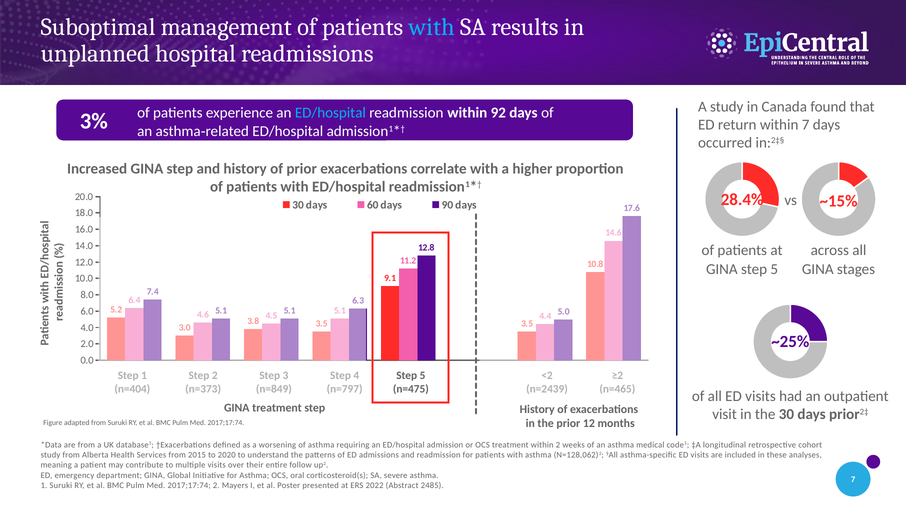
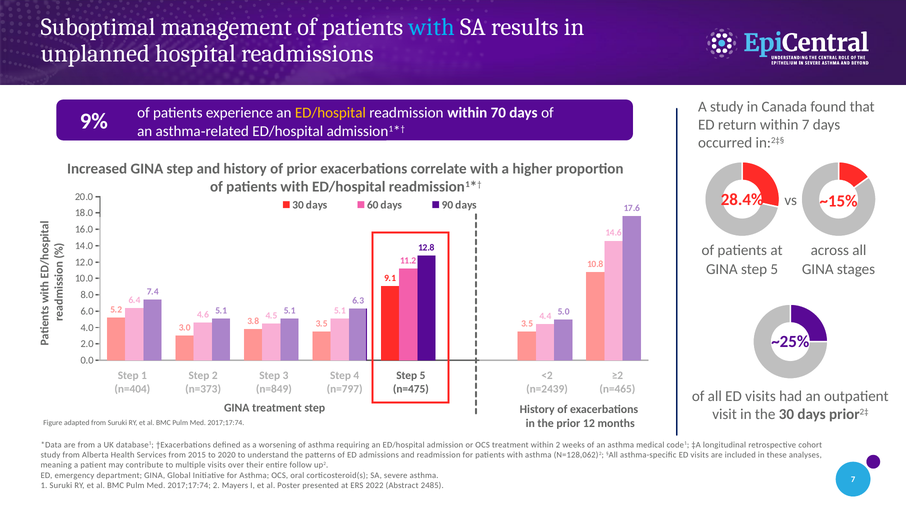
ED/hospital colour: light blue -> yellow (330, 113)
92: 92 -> 70 (498, 113)
3%: 3% -> 9% (94, 121)
